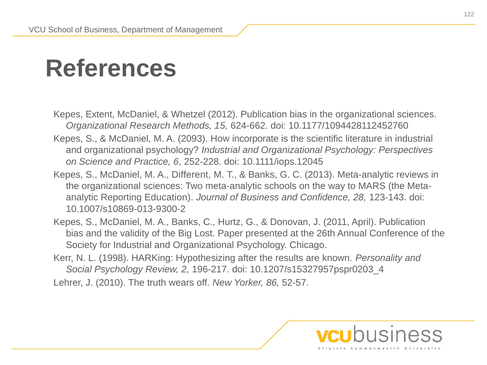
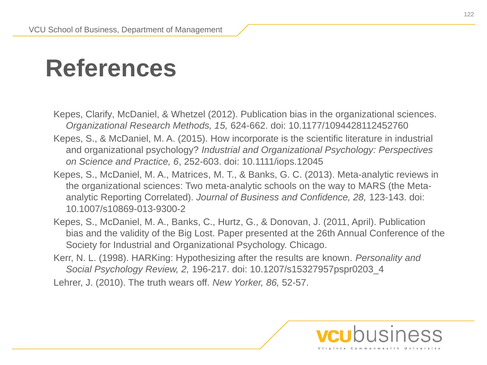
Extent: Extent -> Clarify (100, 114)
2093: 2093 -> 2015 (193, 139)
252-228: 252-228 -> 252-603 (203, 162)
Different: Different -> Matrices (191, 175)
Education: Education -> Correlated (169, 198)
